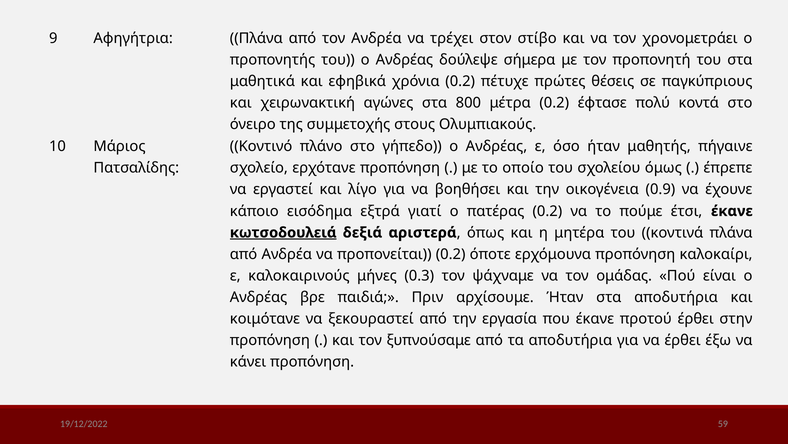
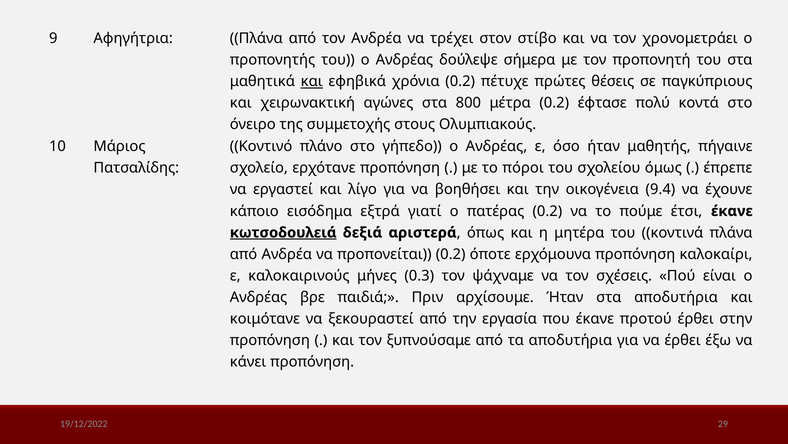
και underline: none -> present (312, 81)
οποίο: οποίο -> πόροι (523, 168)
0.9: 0.9 -> 9.4 (660, 189)
ομάδας: ομάδας -> σχέσεις (624, 275)
59: 59 -> 29 (723, 423)
